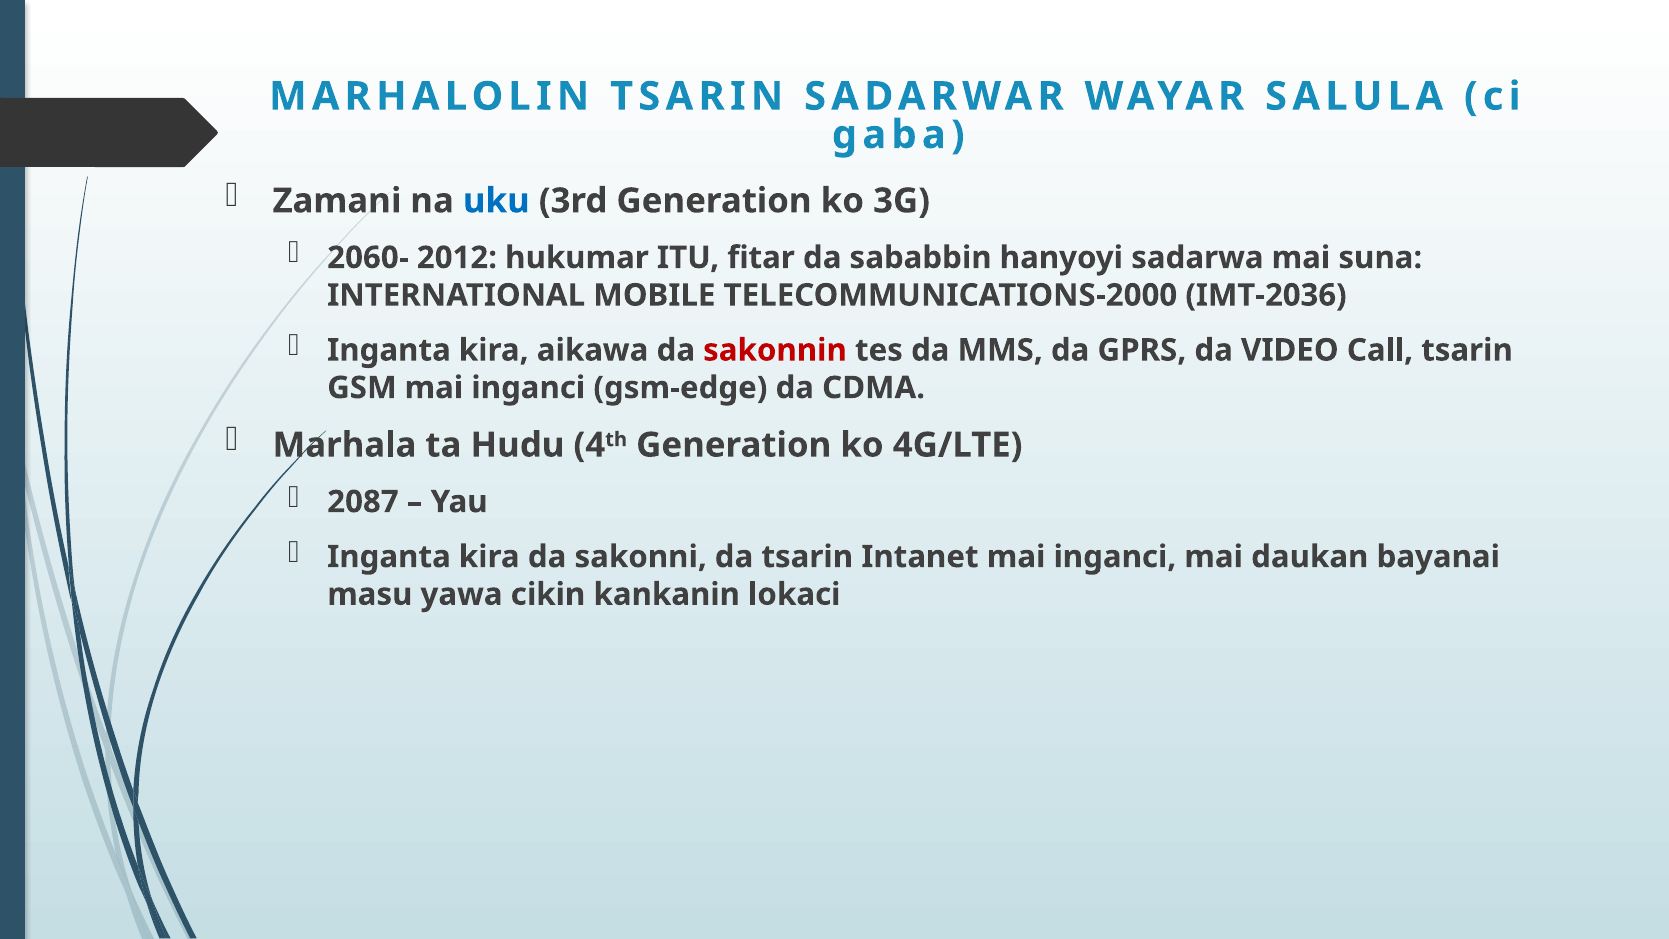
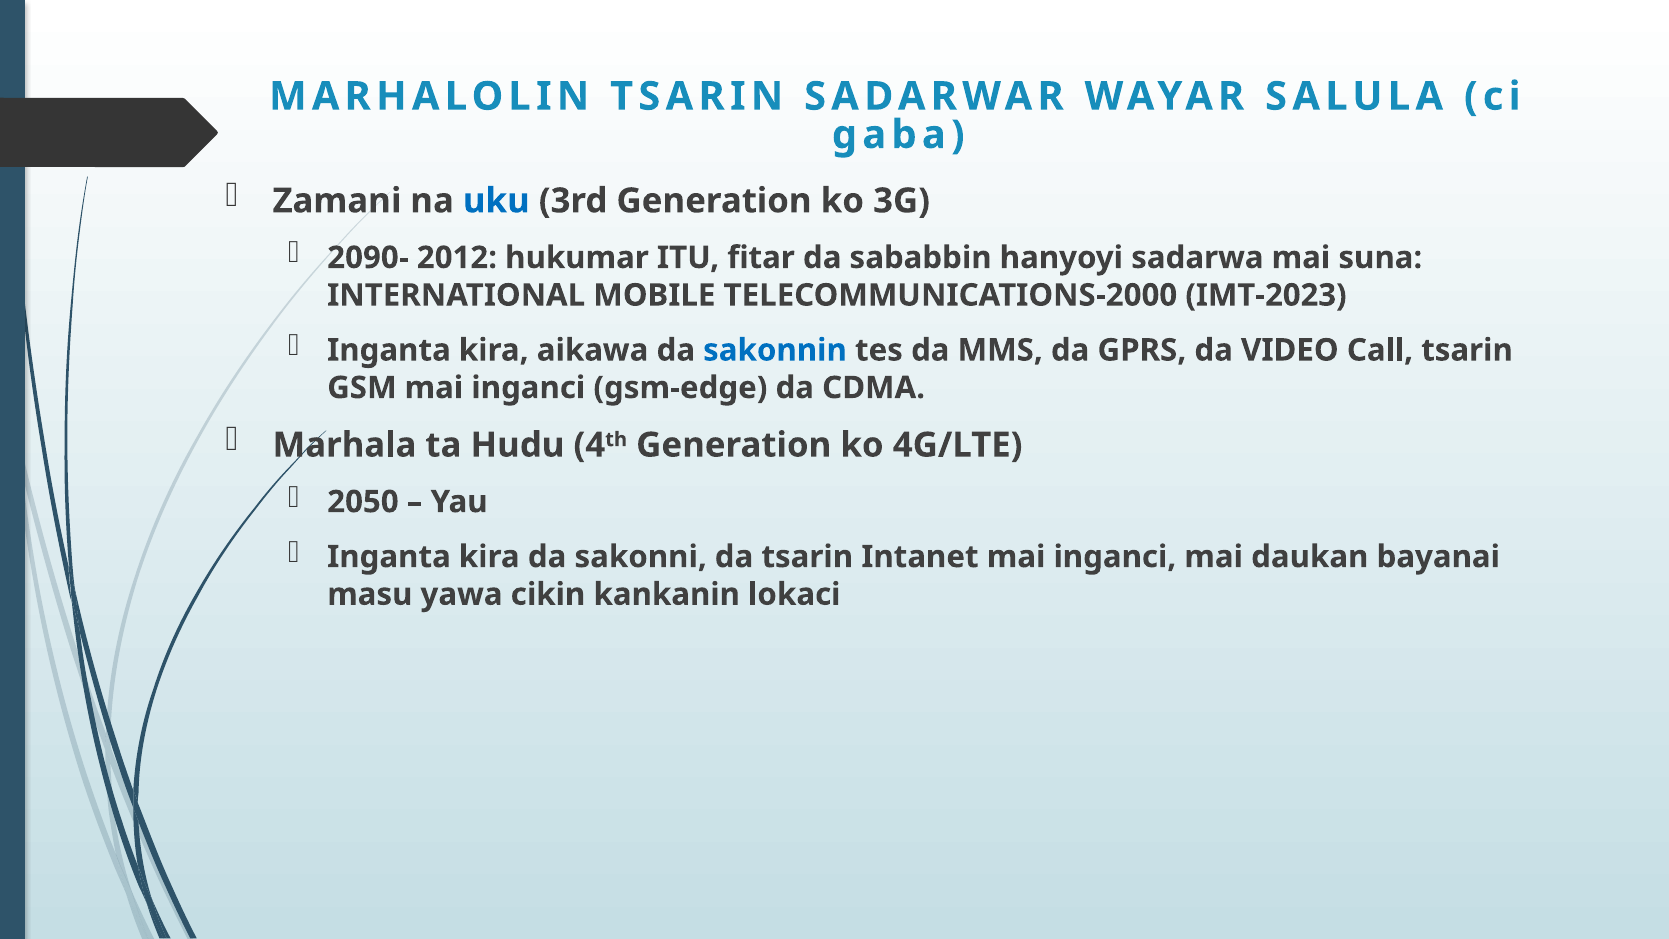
2060-: 2060- -> 2090- (368, 258)
IMT-2036: IMT-2036 -> IMT-2023 (1266, 295)
sakonnin colour: red -> blue (775, 350)
2087: 2087 -> 2050 (363, 502)
